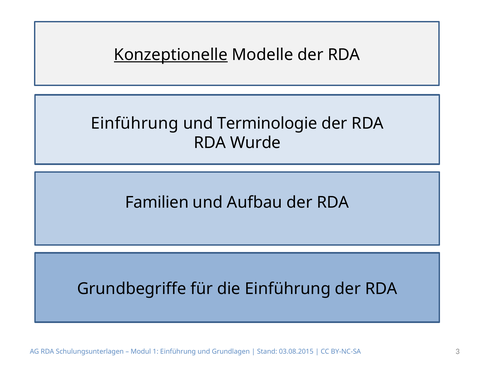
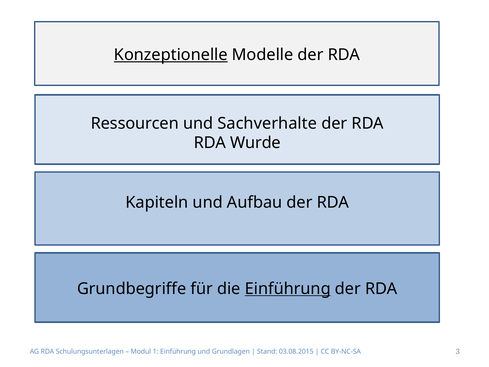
Einführung: Einführung -> Ressourcen (135, 123)
Terminologie: Terminologie -> Sachverhalte (267, 123)
Familien: Familien -> Kapiteln (157, 202)
Einführung underline: none -> present (288, 288)
